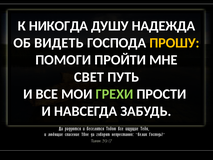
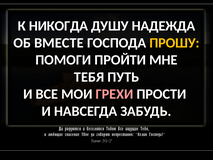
ВИДЕТЬ: ВИДЕТЬ -> ВМЕСТЕ (59, 43)
СВЕТ: СВЕТ -> ТЕБЯ (89, 77)
ГРЕХИ colour: light green -> pink (114, 94)
